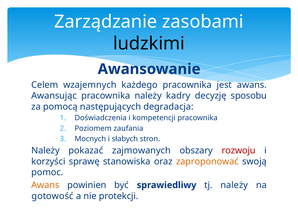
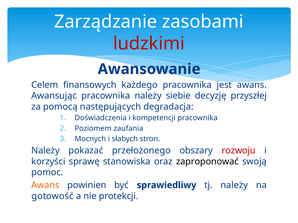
ludzkimi colour: black -> red (149, 44)
wzajemnych: wzajemnych -> finansowych (90, 85)
kadry: kadry -> siebie (178, 96)
sposobu: sposobu -> przyszłej (249, 96)
zajmowanych: zajmowanych -> przełożonego (141, 151)
zaproponować colour: orange -> black (207, 162)
